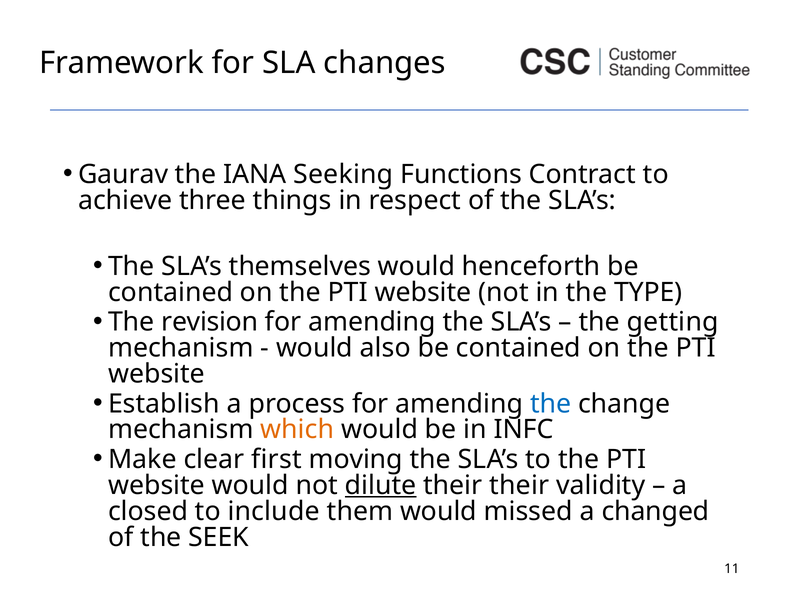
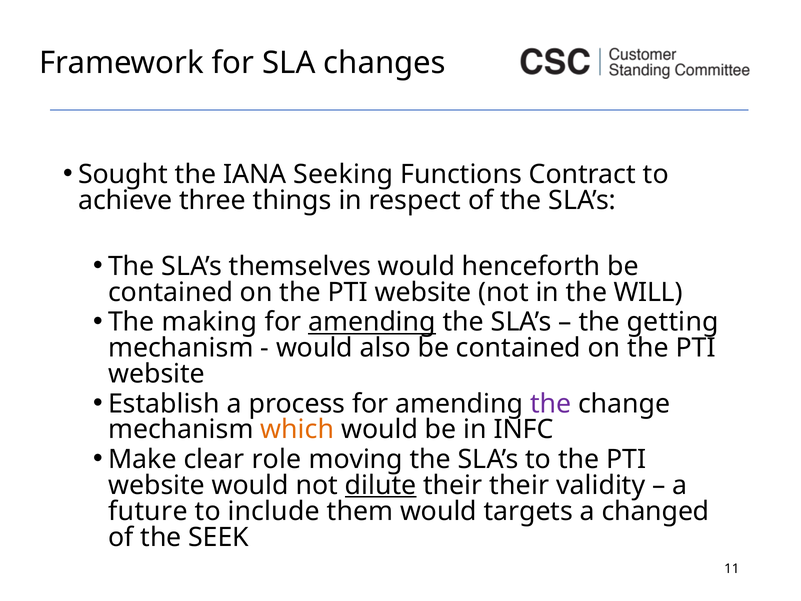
Gaurav: Gaurav -> Sought (123, 174)
TYPE: TYPE -> WILL (648, 292)
revision: revision -> making (209, 322)
amending underline: none -> present (372, 322)
the colour: blue -> purple (551, 404)
first: first -> role (276, 459)
closed: closed -> future (148, 511)
missed: missed -> targets (528, 511)
